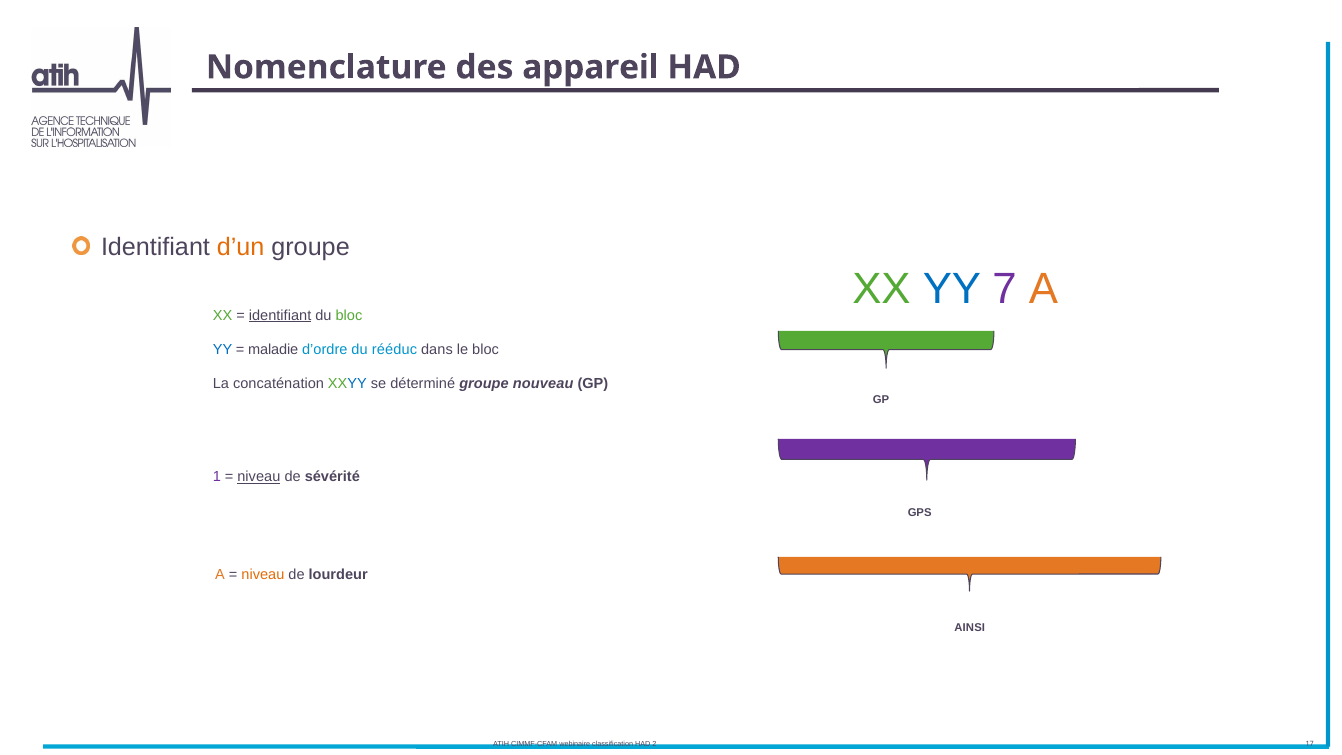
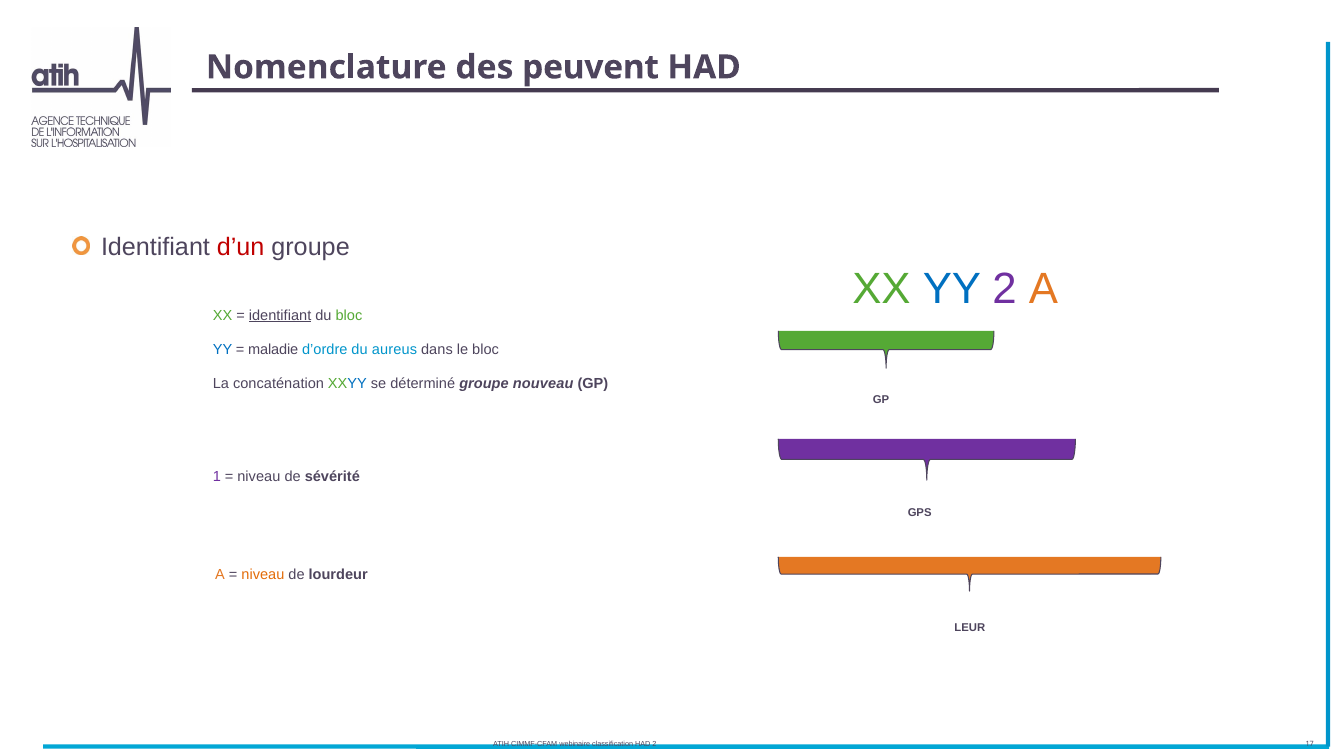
appareil: appareil -> peuvent (591, 67)
d’un colour: orange -> red (241, 247)
YY 7: 7 -> 2 (1005, 289)
rééduc: rééduc -> aureus (394, 350)
niveau underline: present -> none (259, 477)
AINSI: AINSI -> LEUR (970, 628)
